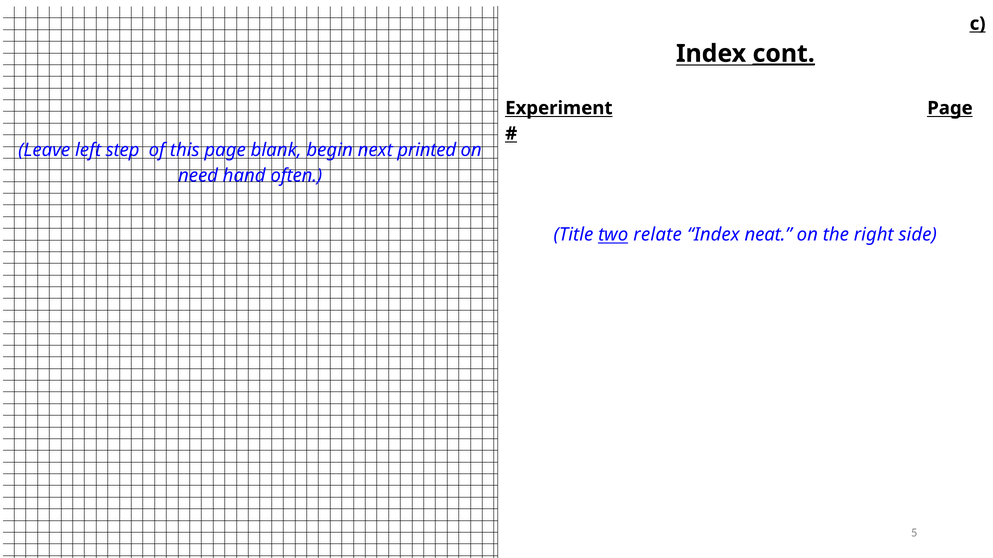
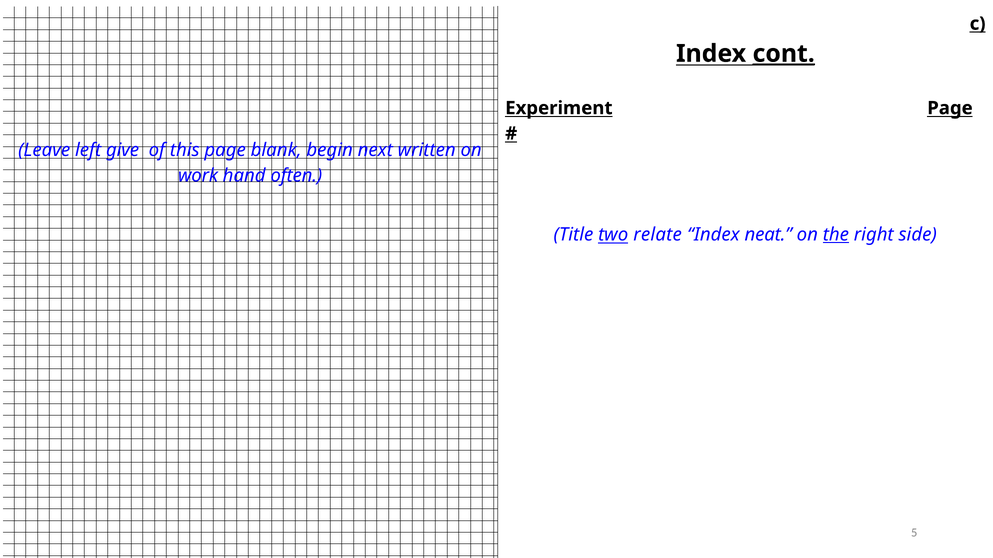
step: step -> give (123, 150)
printed: printed -> written (427, 150)
need: need -> work (198, 176)
the underline: none -> present (836, 235)
